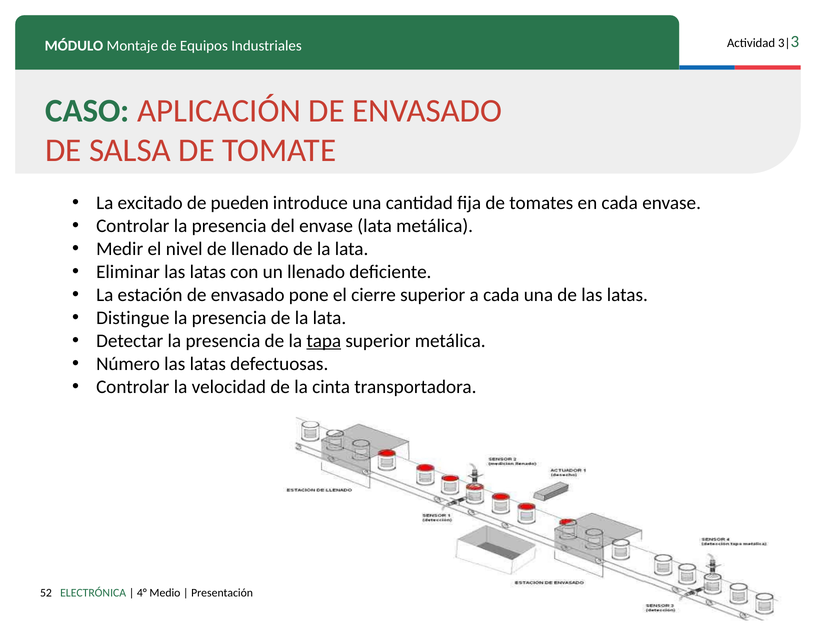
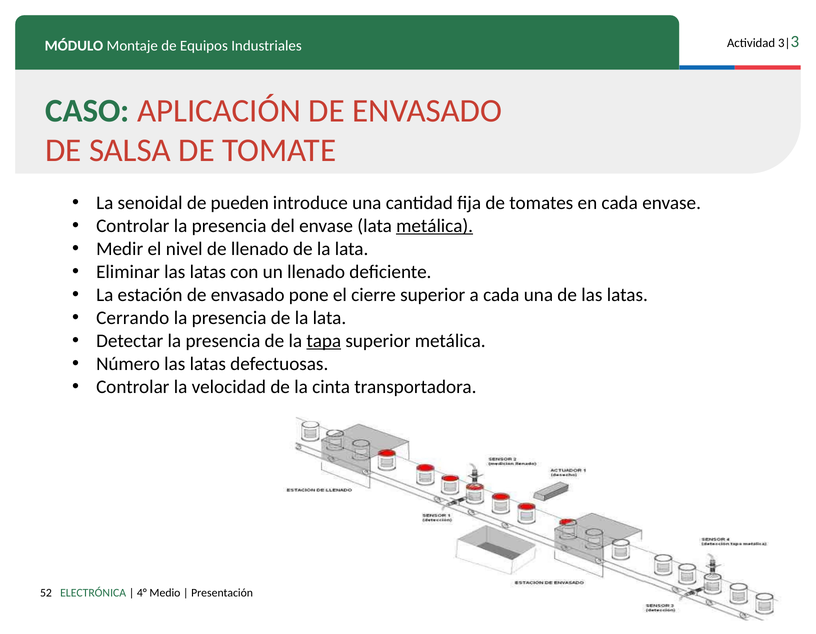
excitado: excitado -> senoidal (150, 203)
metálica underline: none -> present (435, 226)
Distingue: Distingue -> Cerrando (133, 318)
